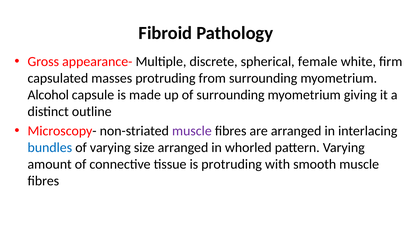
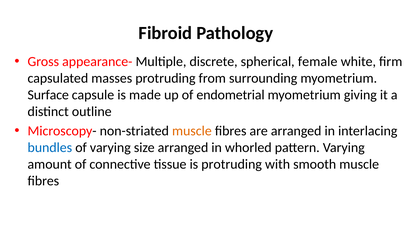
Alcohol: Alcohol -> Surface (48, 95)
of surrounding: surrounding -> endometrial (231, 95)
muscle colour: purple -> orange (192, 131)
